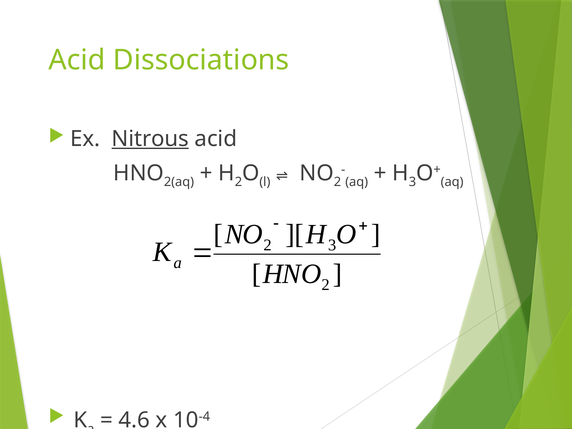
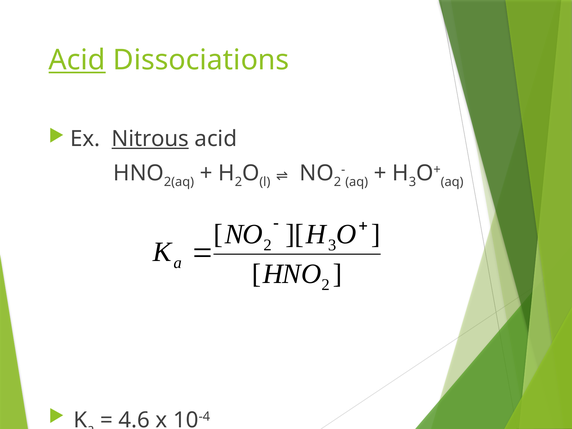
Acid underline: none -> present (77, 60)
